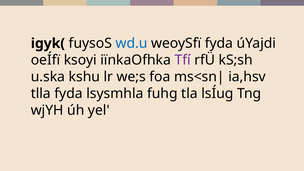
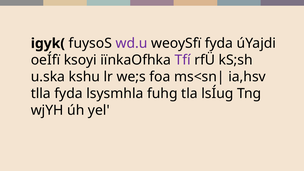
wd.u colour: blue -> purple (131, 43)
